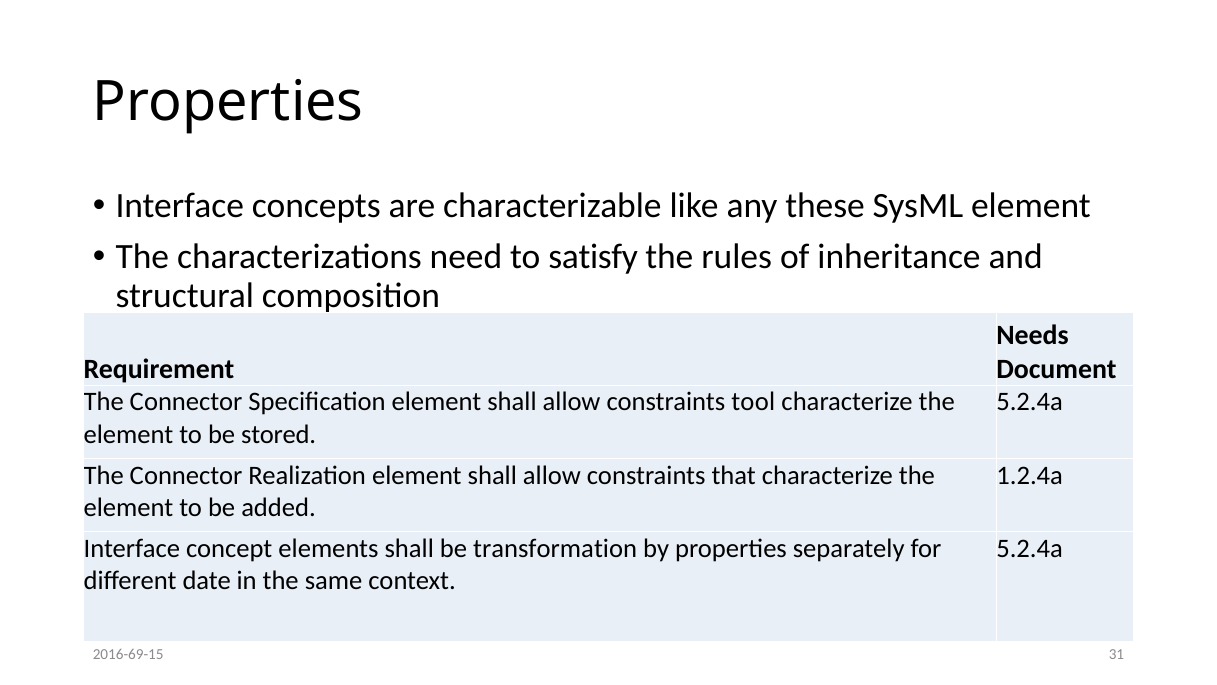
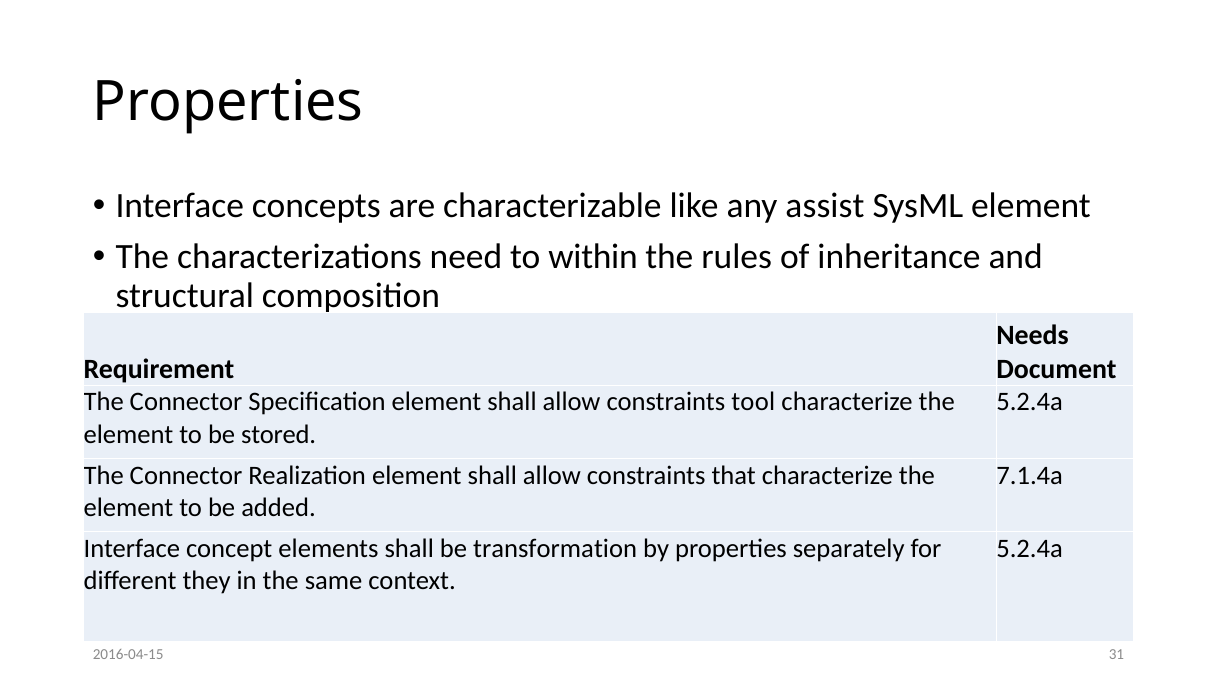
these: these -> assist (825, 206)
satisfy: satisfy -> within (593, 257)
1.2.4a: 1.2.4a -> 7.1.4a (1030, 475)
date: date -> they (207, 581)
2016-69-15: 2016-69-15 -> 2016-04-15 (128, 654)
